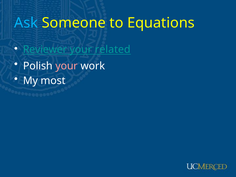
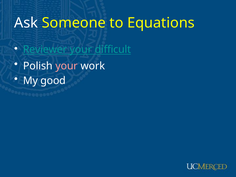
Ask colour: light blue -> white (26, 23)
related: related -> difficult (113, 50)
most: most -> good (53, 81)
